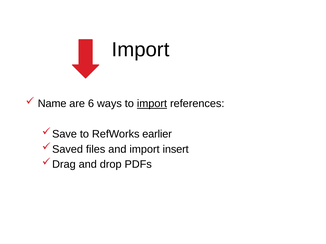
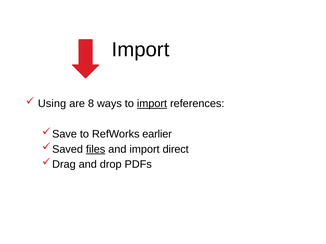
Name: Name -> Using (52, 104)
6: 6 -> 8 (91, 104)
files underline: none -> present (96, 149)
insert: insert -> direct (176, 149)
